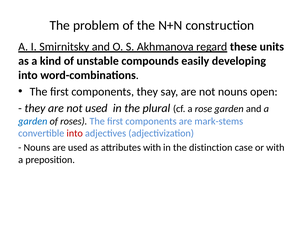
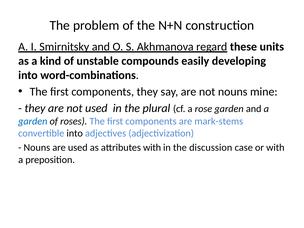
open: open -> mine (264, 92)
into colour: red -> black (75, 133)
distinction: distinction -> discussion (211, 148)
